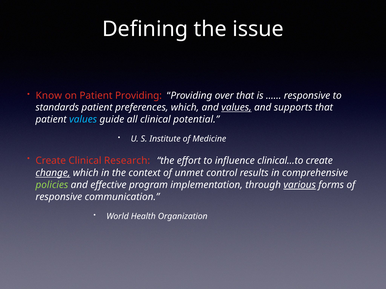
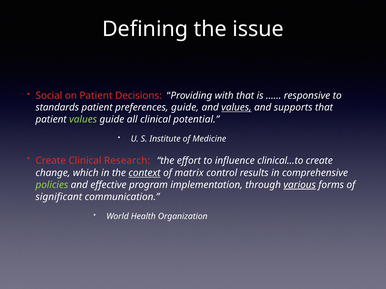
Know: Know -> Social (49, 96)
Patient Providing: Providing -> Decisions (138, 96)
over: over -> with (224, 96)
preferences which: which -> guide (185, 108)
values colour: light blue -> light green (83, 120)
change underline: present -> none (53, 173)
context underline: none -> present (145, 173)
unmet: unmet -> matrix (189, 173)
responsive: responsive -> significant (59, 197)
